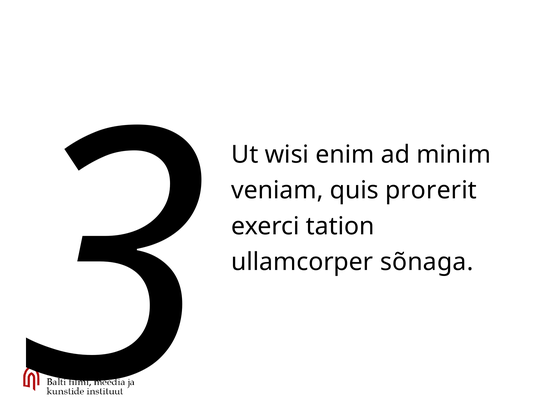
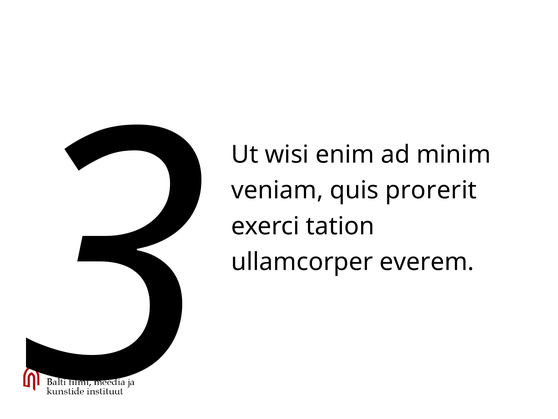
sõnaga: sõnaga -> everem (427, 262)
